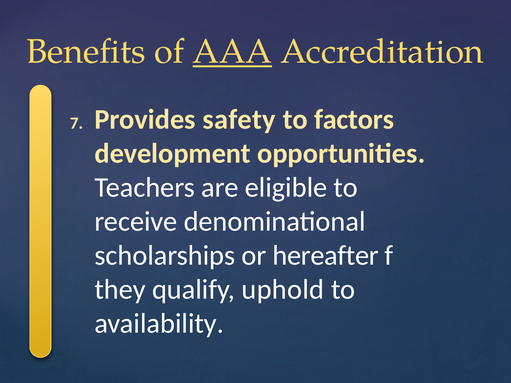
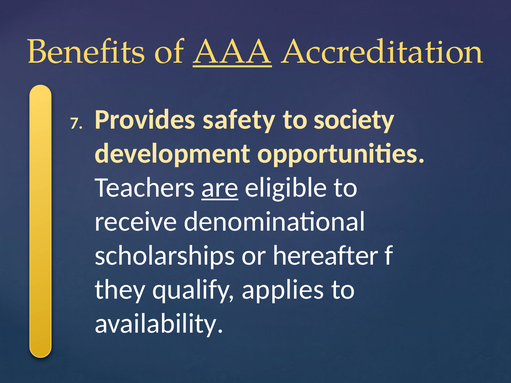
factors: factors -> society (354, 119)
are underline: none -> present (220, 188)
uphold: uphold -> applies (283, 290)
